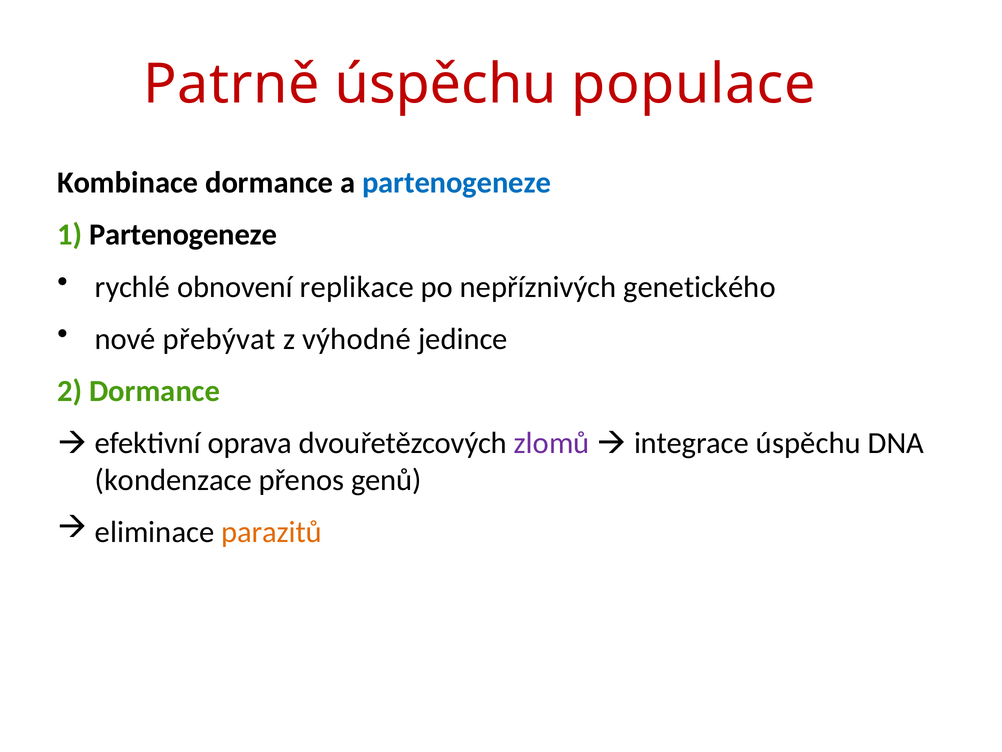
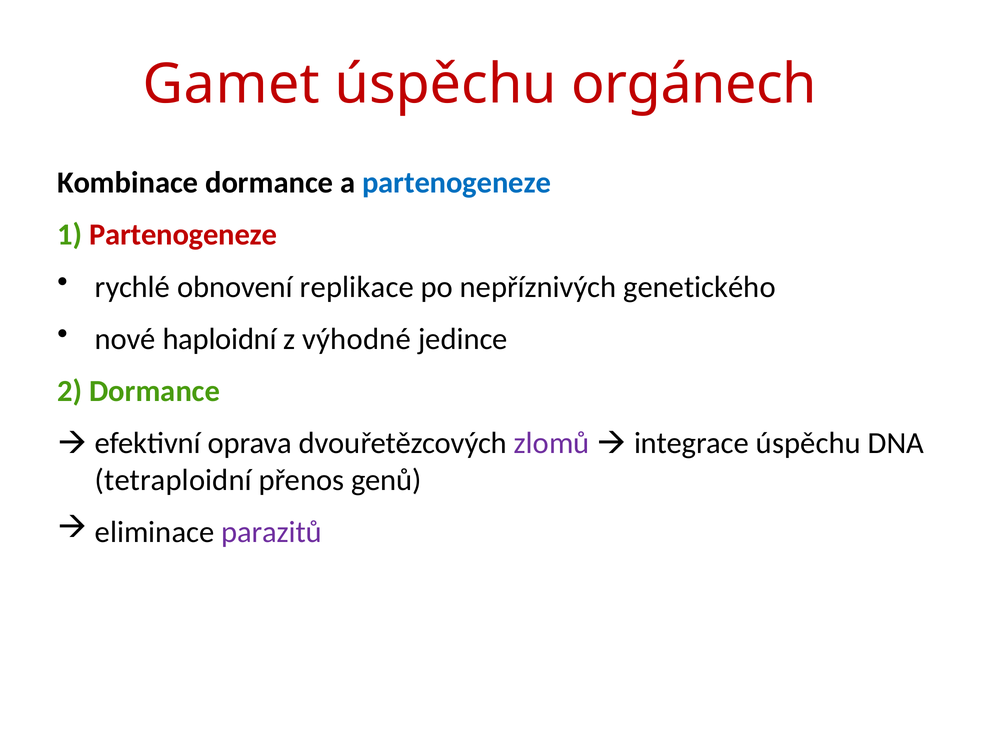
Patrně: Patrně -> Gamet (231, 84)
populace: populace -> orgánech (694, 84)
Partenogeneze colour: black -> red (183, 235)
přebývat: přebývat -> haploidní (220, 339)
kondenzace: kondenzace -> tetraploidní (173, 480)
parazitů colour: orange -> purple (272, 532)
